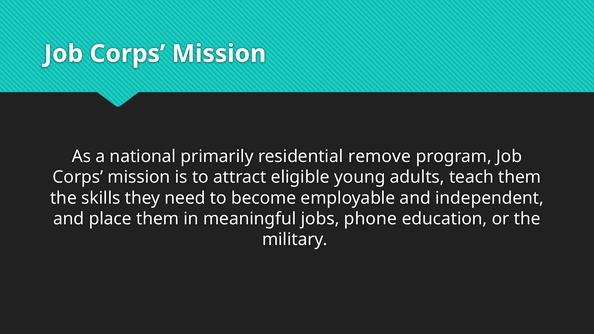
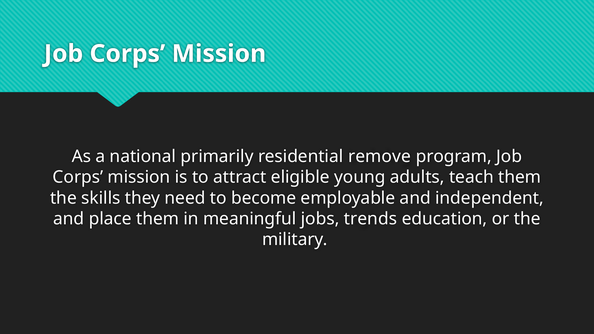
phone: phone -> trends (370, 219)
